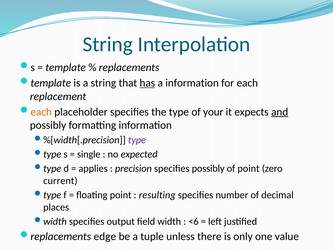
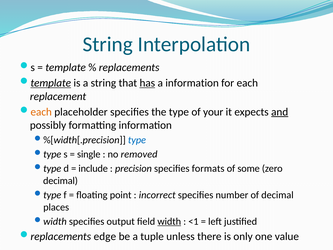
template underline: none -> present (51, 83)
type colour: purple -> blue (137, 140)
expected: expected -> removed (139, 154)
applies: applies -> include (93, 168)
specifies possibly: possibly -> formats (208, 168)
of point: point -> some (249, 168)
current: current -> decimal (60, 181)
resulting: resulting -> incorrect (157, 195)
width underline: none -> present (169, 221)
<6: <6 -> <1 (193, 221)
